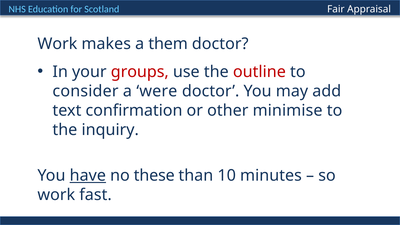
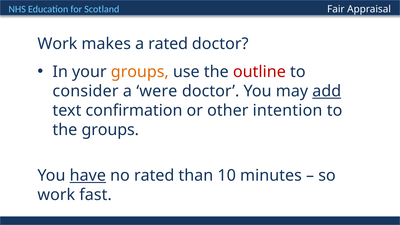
a them: them -> rated (168, 44)
groups colour: red -> orange (140, 72)
add underline: none -> present (327, 91)
minimise: minimise -> intention (288, 110)
the inquiry: inquiry -> groups (110, 130)
no these: these -> rated (154, 176)
